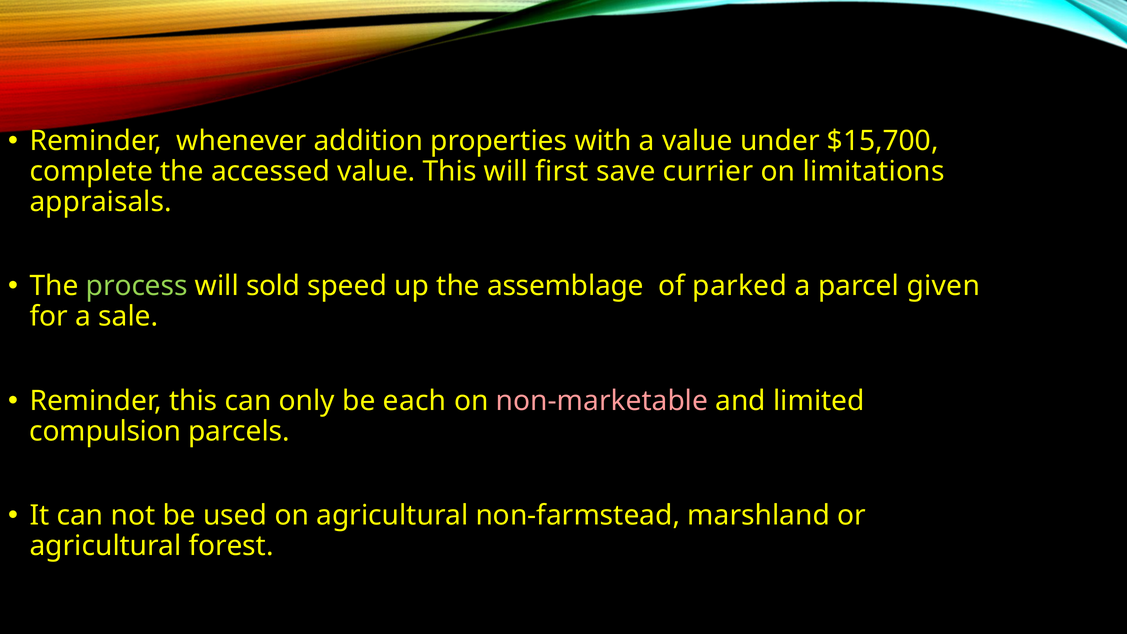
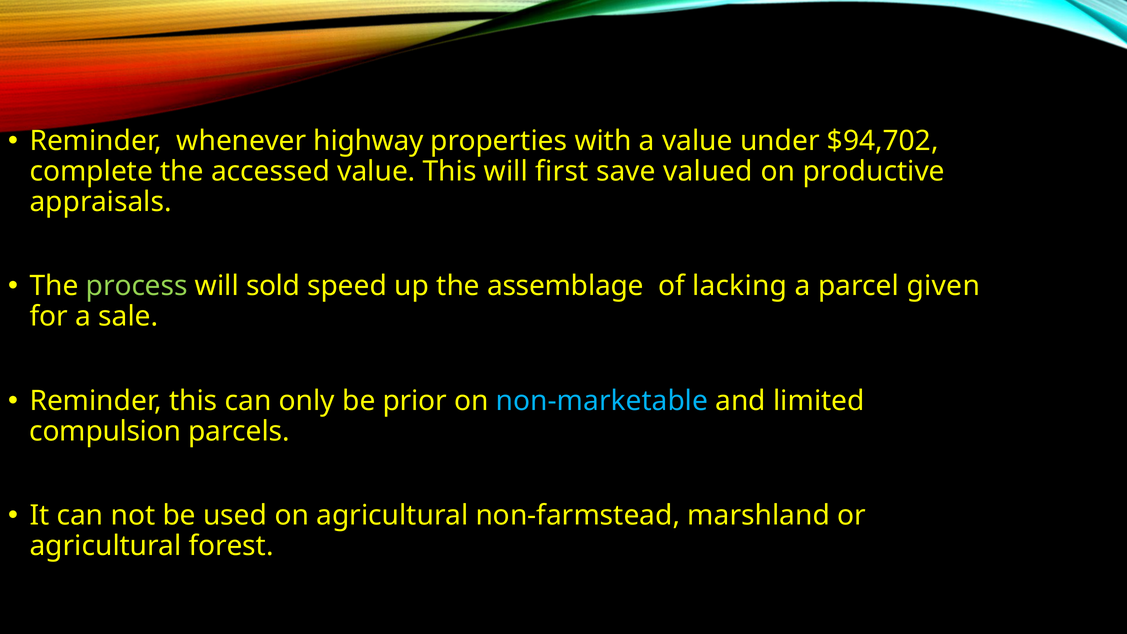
addition: addition -> highway (368, 141)
$15,700: $15,700 -> $94,702 (883, 141)
currier: currier -> valued (708, 171)
limitations: limitations -> productive (874, 171)
parked: parked -> lacking (740, 286)
each: each -> prior (415, 401)
non-marketable colour: pink -> light blue (602, 401)
